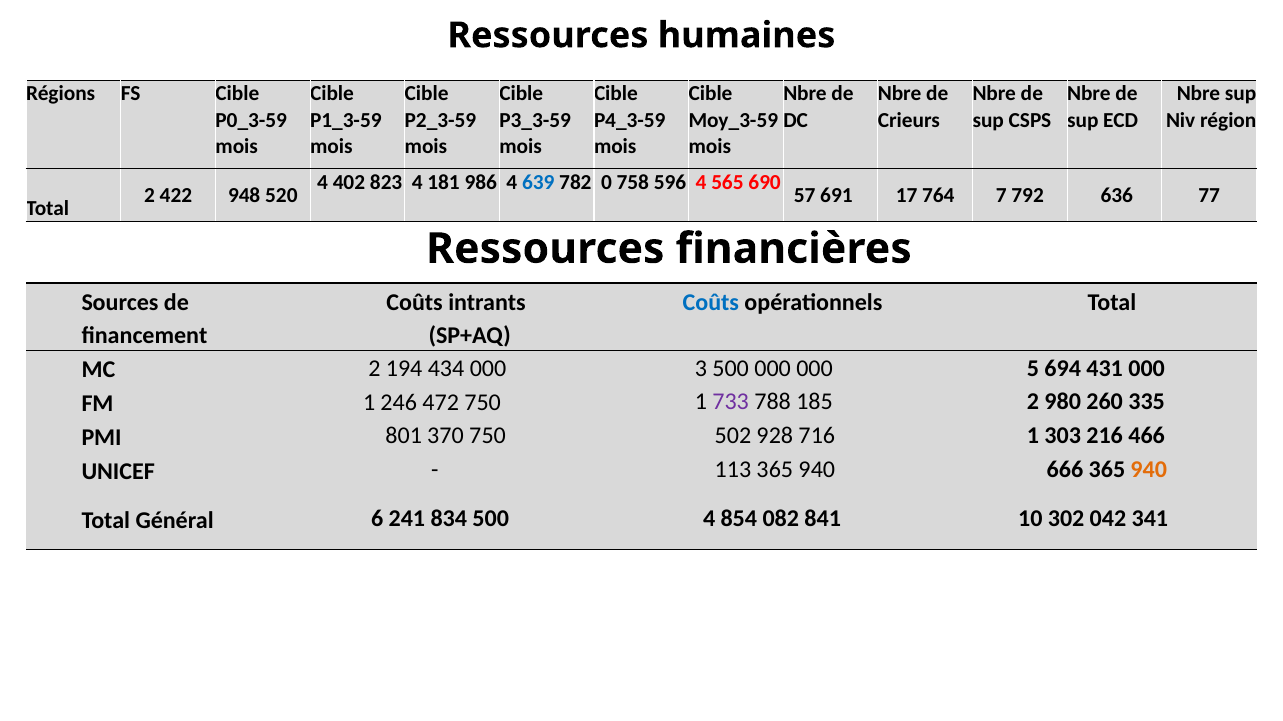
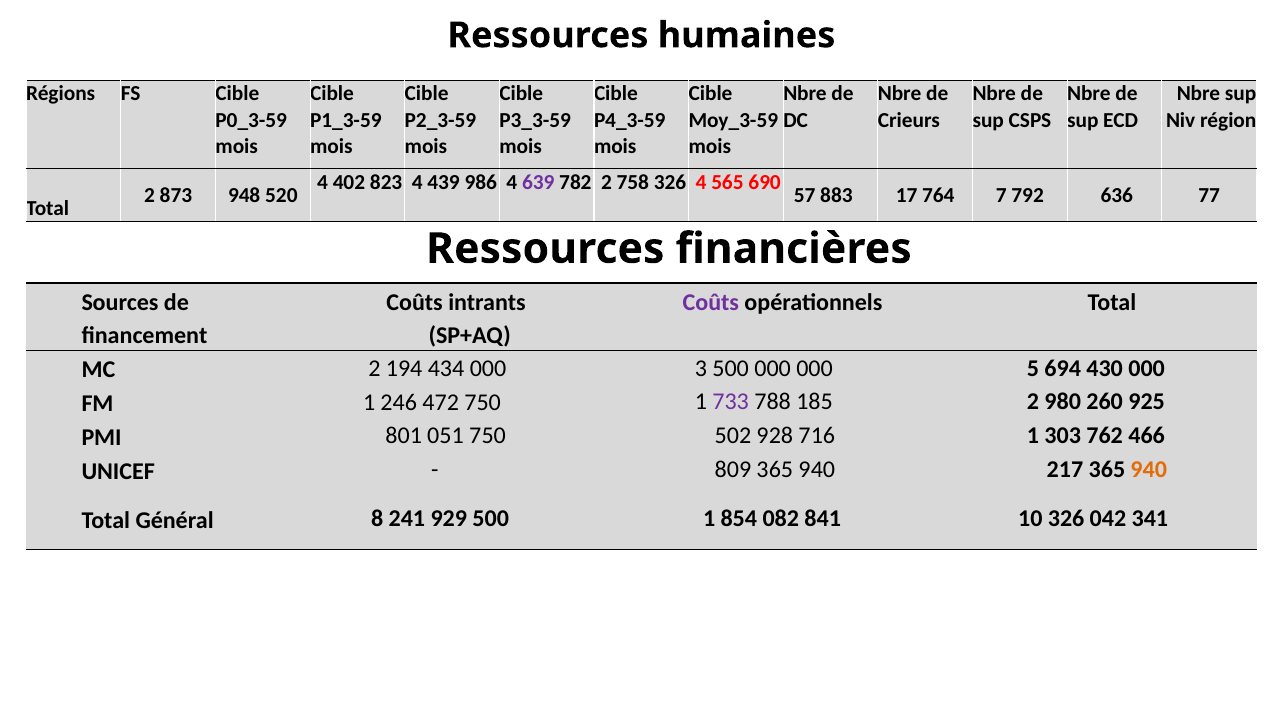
181: 181 -> 439 (444, 183)
639 colour: blue -> purple (538, 183)
782 0: 0 -> 2 (607, 183)
758 596: 596 -> 326 (670, 183)
422: 422 -> 873 (176, 195)
691: 691 -> 883 (836, 196)
Coûts colour: blue -> purple (711, 303)
431: 431 -> 430 (1105, 368)
335: 335 -> 925 (1147, 402)
370: 370 -> 051 (446, 436)
216: 216 -> 762 (1105, 436)
113: 113 -> 809 (733, 470)
666: 666 -> 217 (1065, 470)
6: 6 -> 8 (377, 519)
834: 834 -> 929 (449, 519)
500 4: 4 -> 1 (709, 519)
10 302: 302 -> 326 (1066, 519)
